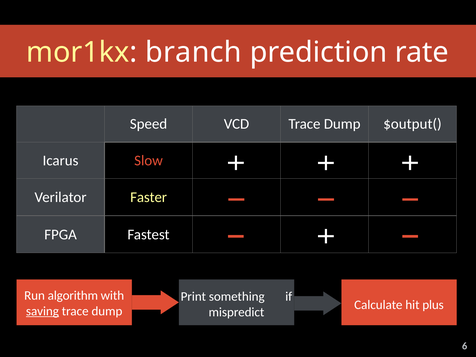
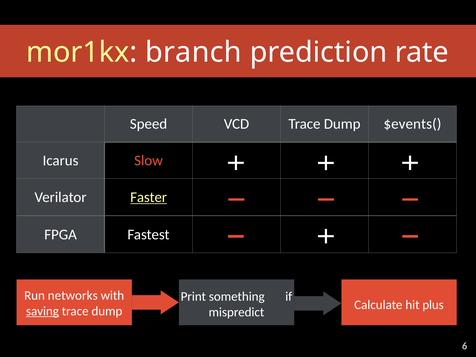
$output(: $output( -> $events( (412, 124)
Faster underline: none -> present (149, 197)
algorithm: algorithm -> networks (73, 295)
